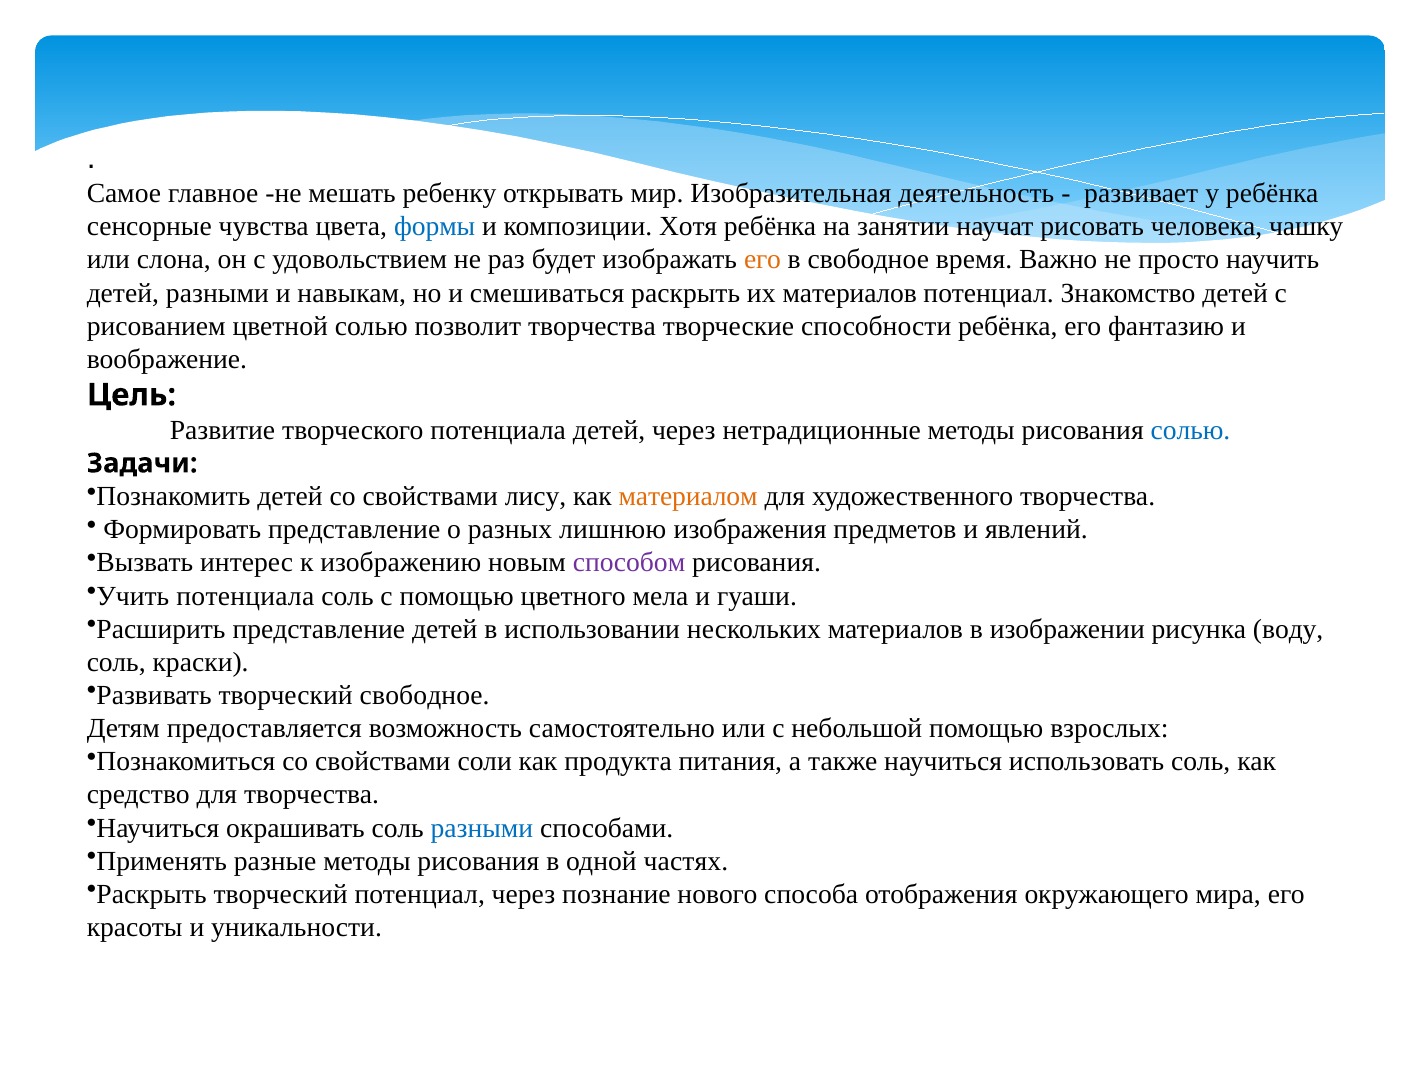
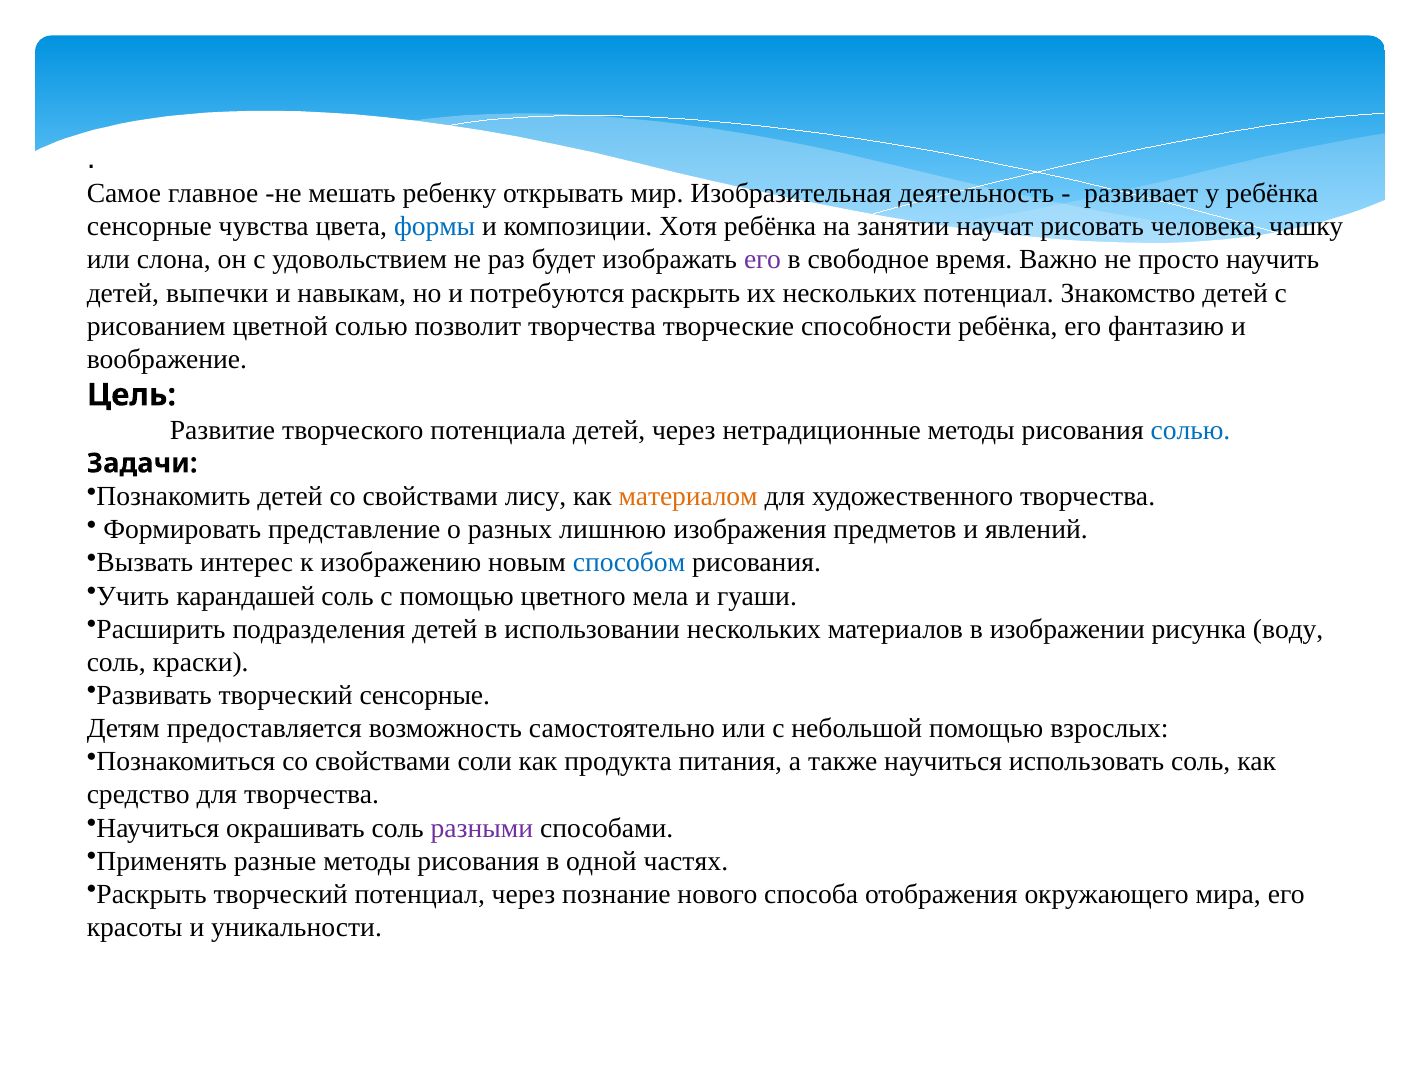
его colour: orange -> purple (762, 260)
детей разными: разными -> выпечки (217, 293)
смешиваться: смешиваться -> потребуются (547, 293)
их материалов: материалов -> нескольких (850, 293)
способом colour: purple -> blue (629, 562)
Учить потенциала: потенциала -> карандашей (246, 596)
Расширить представление: представление -> подразделения (319, 629)
творческий свободное: свободное -> сенсорные (425, 695)
разными colour: blue -> purple (482, 827)
